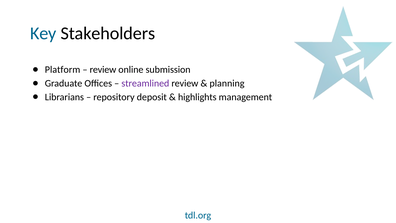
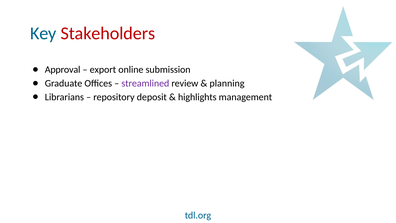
Stakeholders colour: black -> red (108, 33)
Platform: Platform -> Approval (63, 70)
review: review -> export (103, 70)
